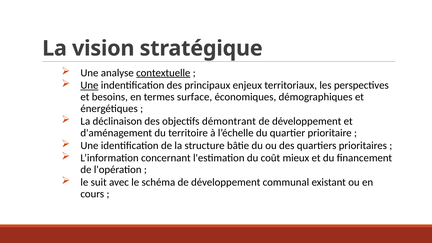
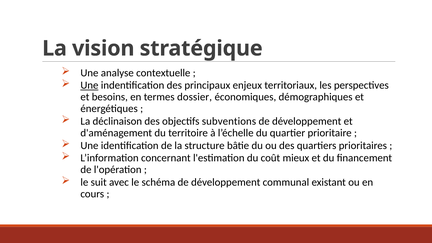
contextuelle underline: present -> none (163, 73)
surface: surface -> dossier (195, 97)
démontrant: démontrant -> subventions (229, 121)
